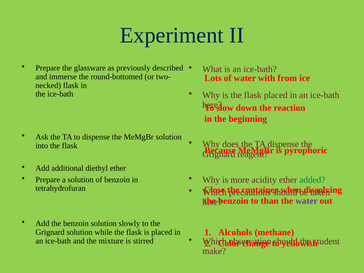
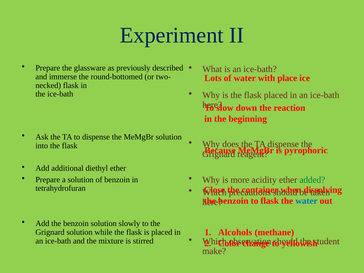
from: from -> place (287, 78)
to than: than -> flask (270, 201)
water colour: purple -> blue (307, 201)
